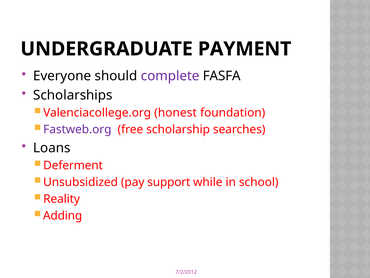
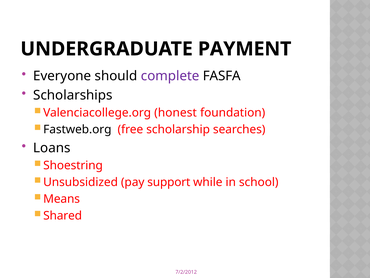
Fastweb.org colour: purple -> black (77, 129)
Deferment: Deferment -> Shoestring (73, 165)
Reality: Reality -> Means (62, 199)
Adding: Adding -> Shared (63, 215)
